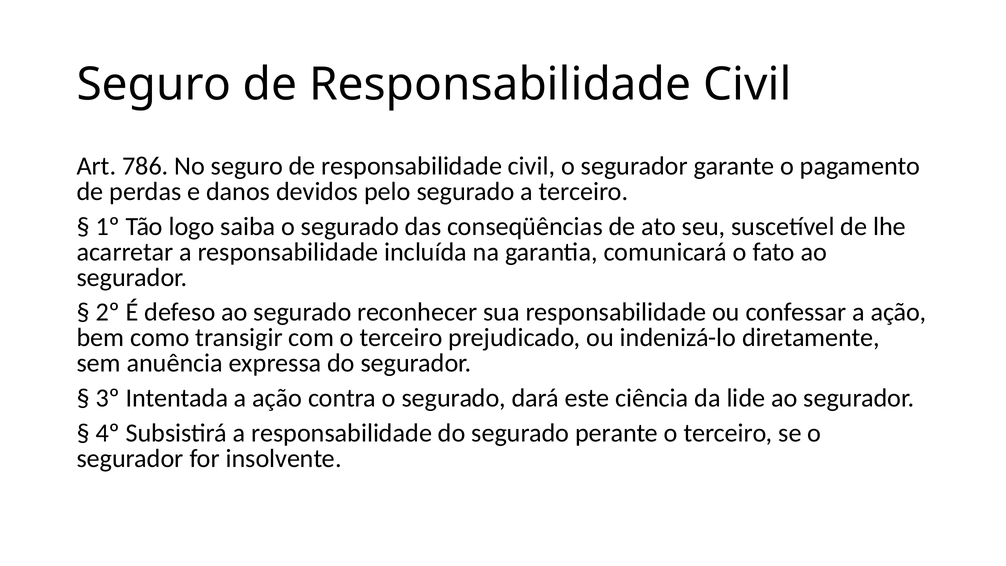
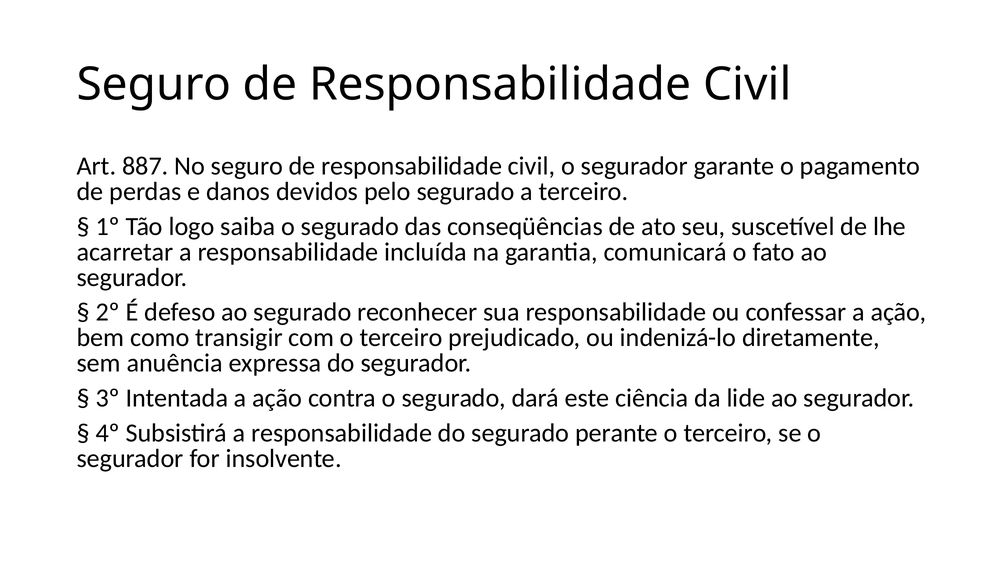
786: 786 -> 887 (145, 166)
